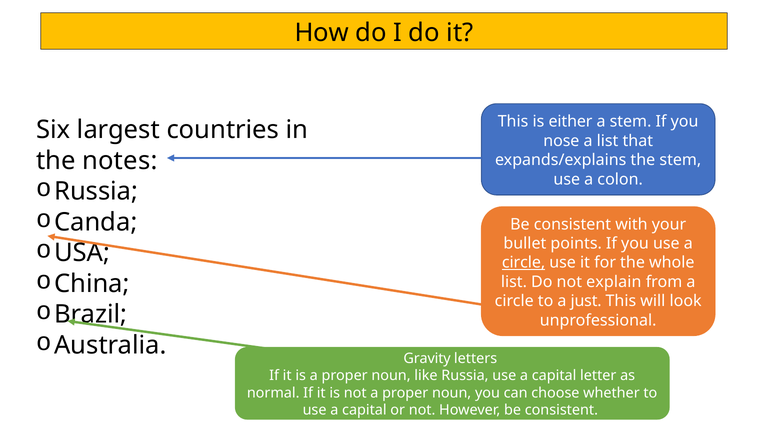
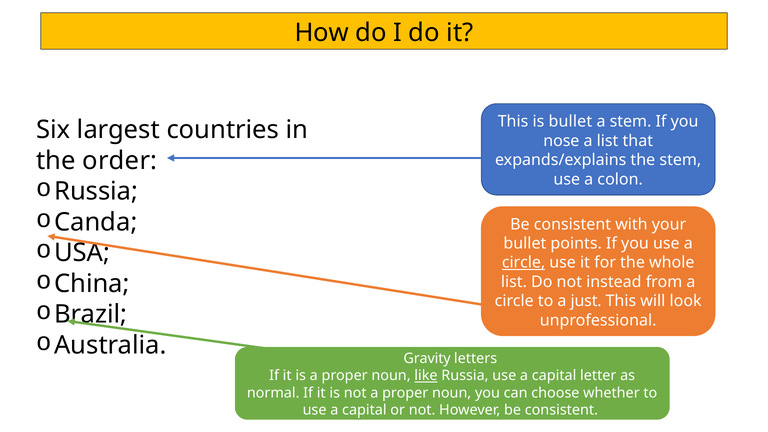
is either: either -> bullet (570, 122)
notes: notes -> order (120, 161)
explain: explain -> instead (614, 282)
like underline: none -> present (426, 376)
